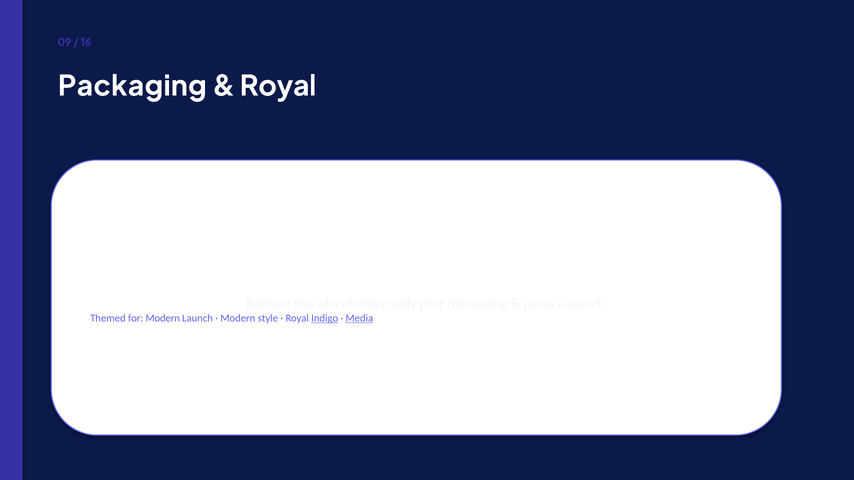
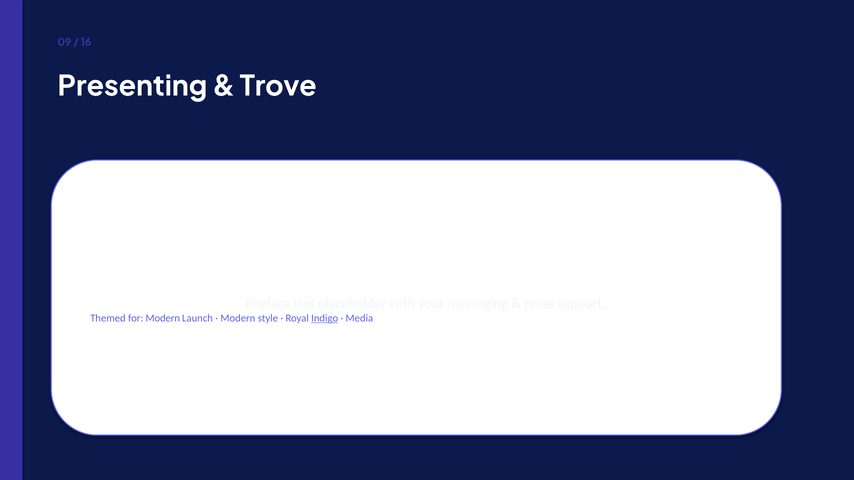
Packaging: Packaging -> Presenting (132, 86)
Royal: Royal -> Trove (278, 86)
Media underline: present -> none (359, 318)
